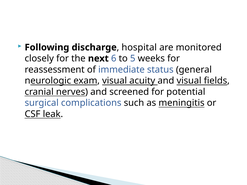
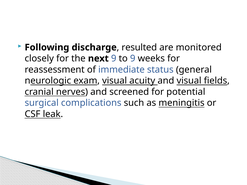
hospital: hospital -> resulted (139, 47)
next 6: 6 -> 9 (114, 59)
to 5: 5 -> 9 (133, 59)
